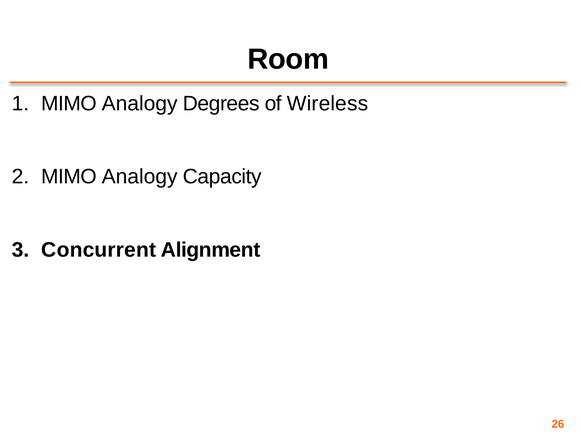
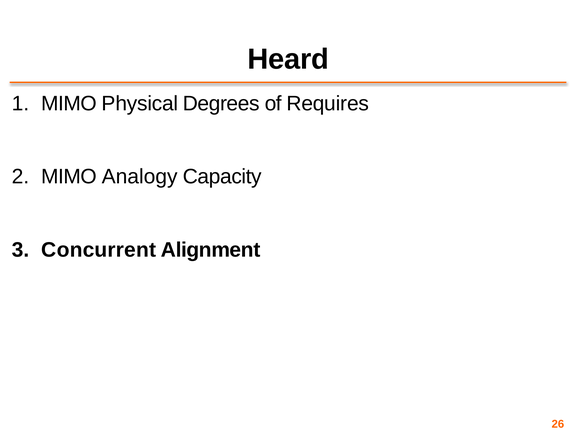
Room: Room -> Heard (288, 59)
Analogy: Analogy -> Physical (140, 104)
Wireless: Wireless -> Requires (328, 104)
